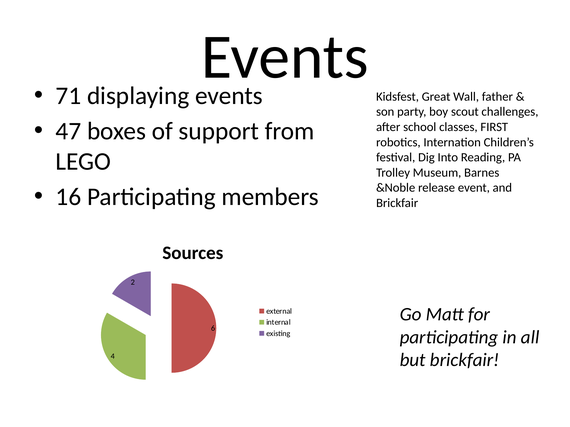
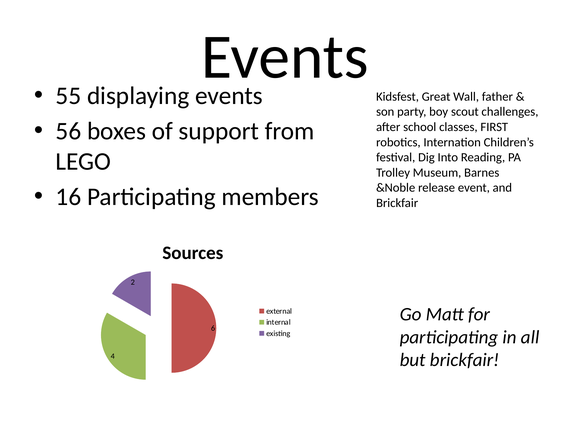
71: 71 -> 55 (68, 96)
47: 47 -> 56 (68, 131)
